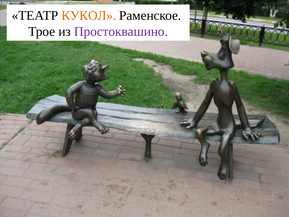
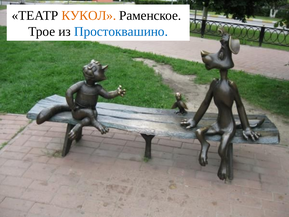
Простоквашино colour: purple -> blue (121, 31)
